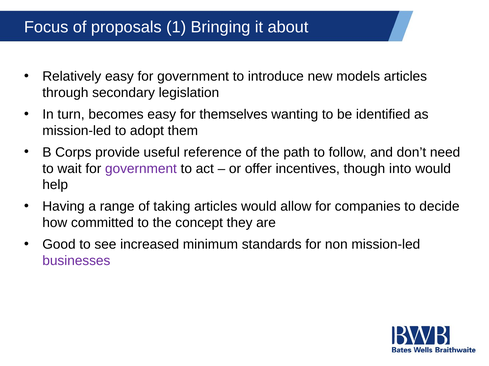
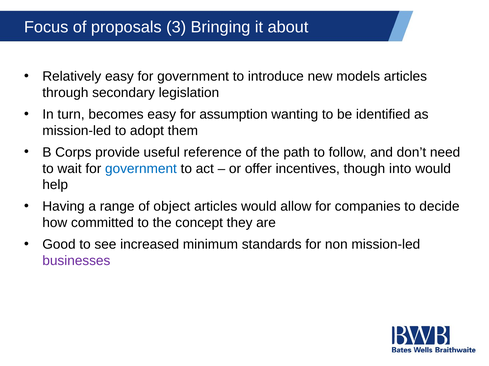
1: 1 -> 3 (176, 27)
themselves: themselves -> assumption (234, 115)
government colour: purple -> blue (141, 169)
taking: taking -> object (172, 207)
